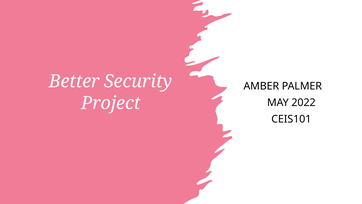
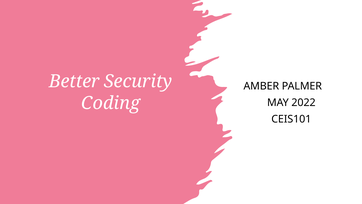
Project: Project -> Coding (111, 103)
